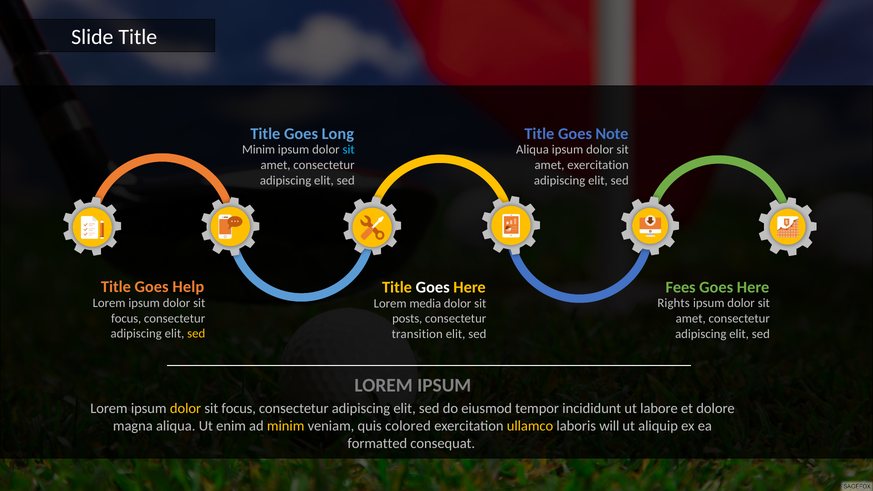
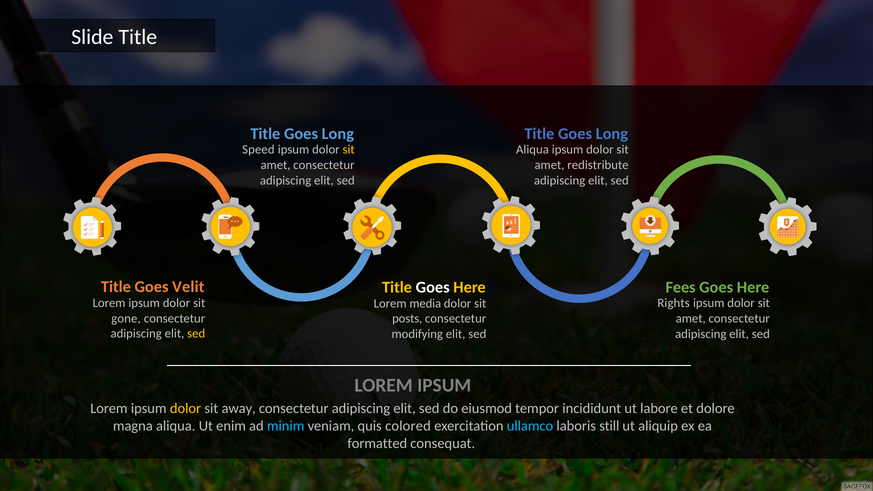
Note: Note -> Long (612, 134)
Minim: Minim -> Speed (258, 150)
sit colour: light blue -> yellow (349, 150)
amet exercitation: exercitation -> redistribute (598, 165)
Help: Help -> Velit (188, 287)
focus: focus -> gone (126, 318)
transition: transition -> modifying (417, 334)
focus: focus -> away (239, 408)
minim colour: yellow -> light blue (286, 426)
ullamco colour: yellow -> light blue (530, 426)
will: will -> still (609, 426)
